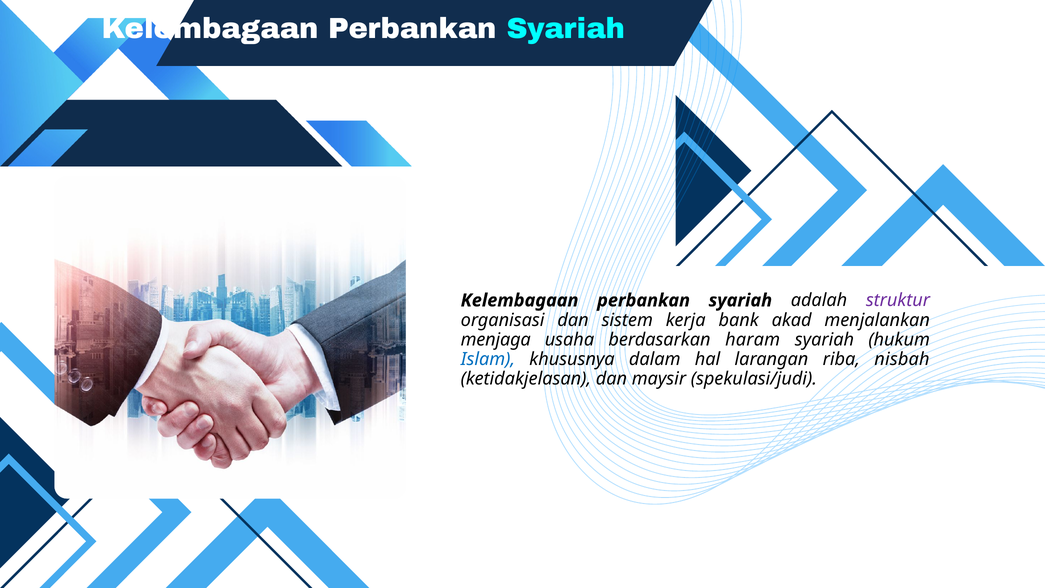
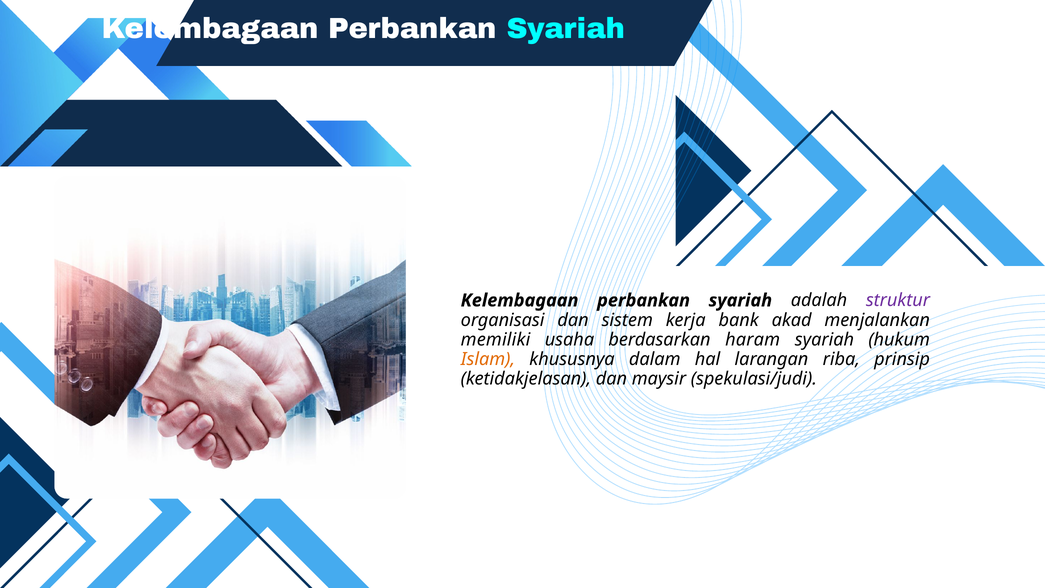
menjaga: menjaga -> memiliki (496, 340)
Islam colour: blue -> orange (488, 359)
nisbah: nisbah -> prinsip (902, 359)
